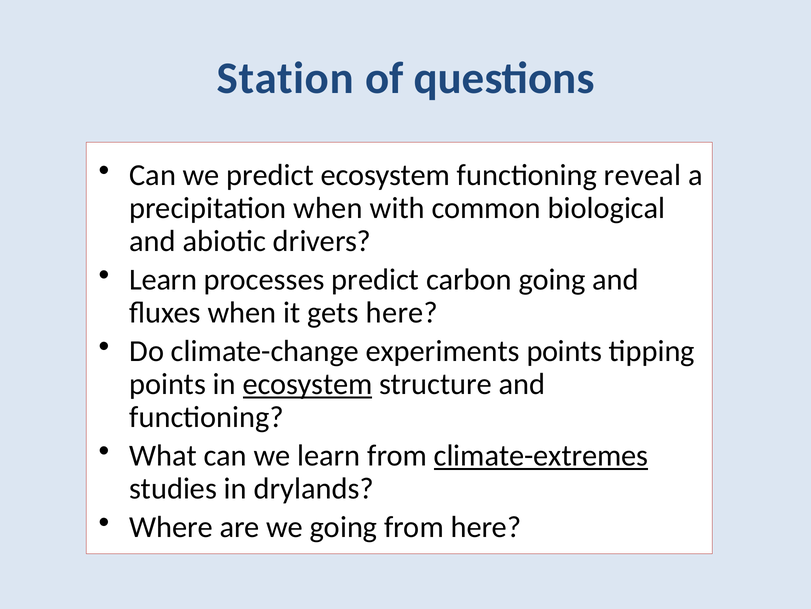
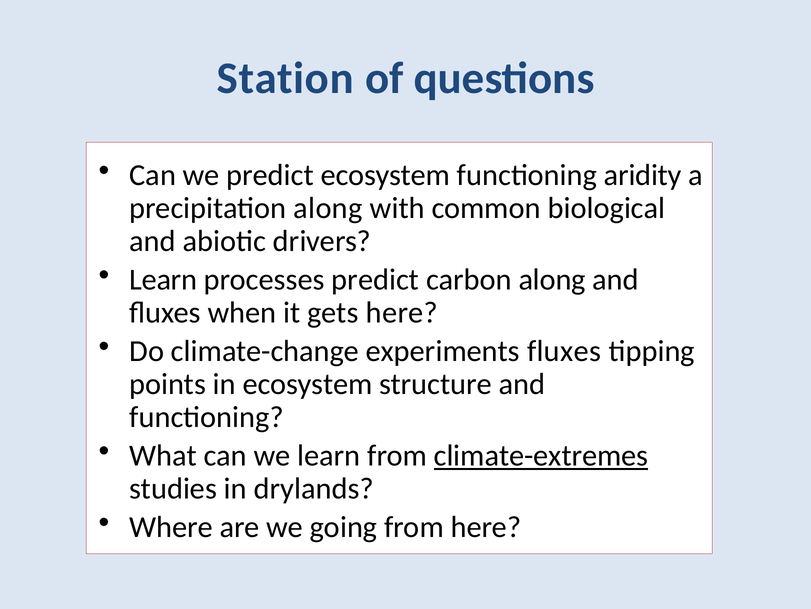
reveal: reveal -> aridity (643, 175)
precipitation when: when -> along (328, 208)
carbon going: going -> along (552, 279)
experiments points: points -> fluxes (564, 351)
ecosystem underline: present -> none (308, 384)
